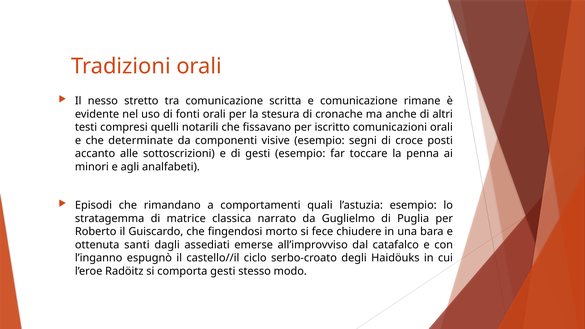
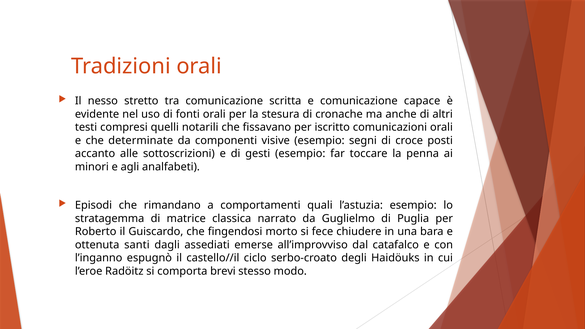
rimane: rimane -> capace (422, 101)
comporta gesti: gesti -> brevi (223, 271)
